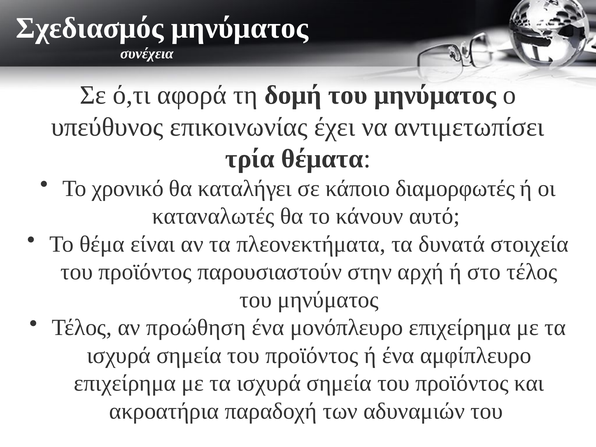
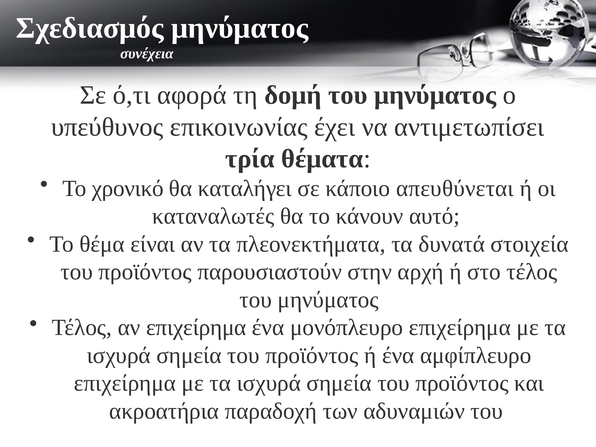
διαμορφωτές: διαμορφωτές -> απευθύνεται (455, 188)
αν προώθηση: προώθηση -> επιχείρημα (196, 328)
